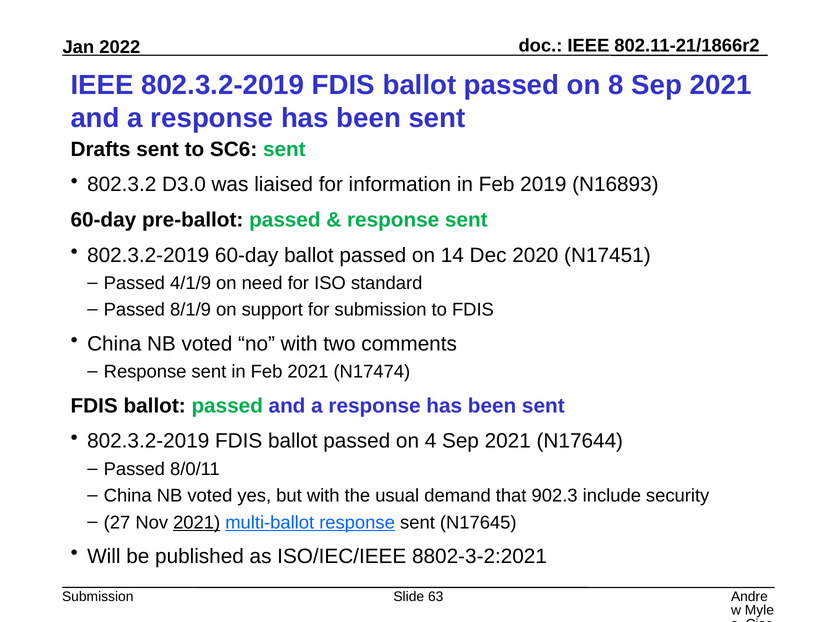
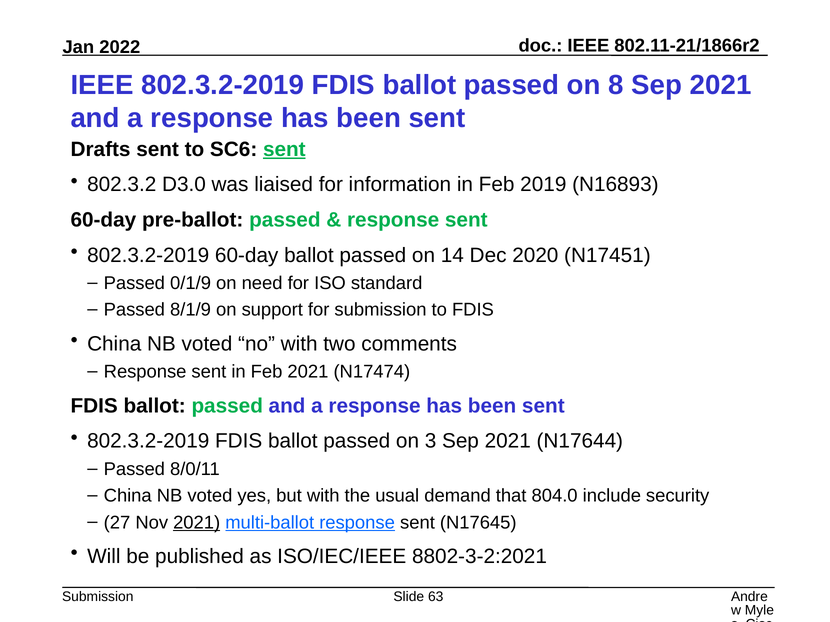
sent underline: none -> present (284, 150)
4/1/9: 4/1/9 -> 0/1/9 (191, 283)
4: 4 -> 3 (431, 441)
902.3: 902.3 -> 804.0 (555, 496)
